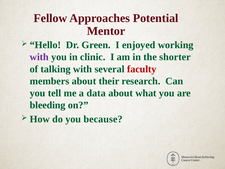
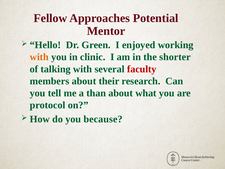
with colour: purple -> orange (39, 57)
data: data -> than (96, 93)
bleeding: bleeding -> protocol (48, 105)
